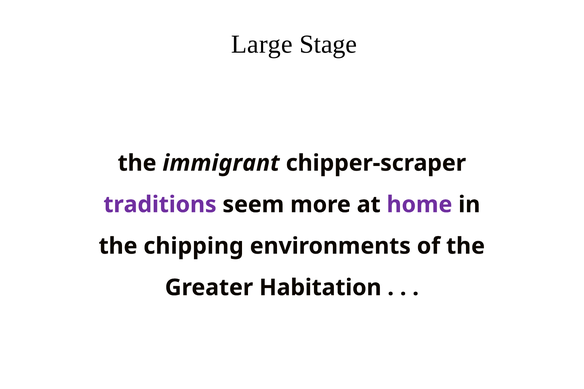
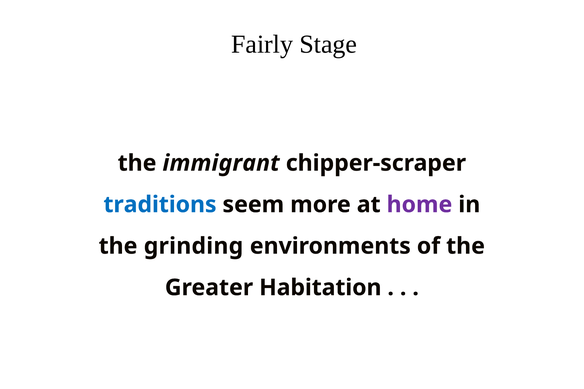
Large: Large -> Fairly (262, 44)
traditions colour: purple -> blue (160, 205)
chipping: chipping -> grinding (193, 246)
